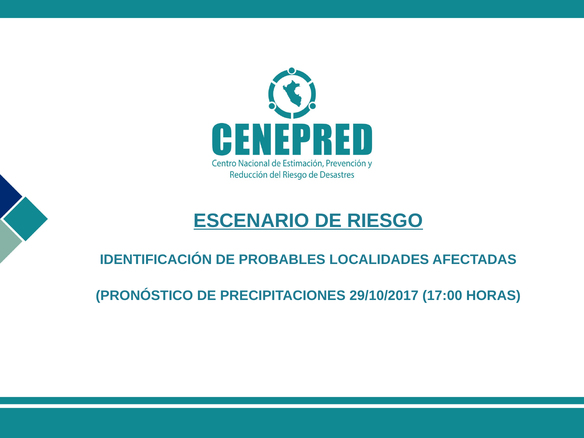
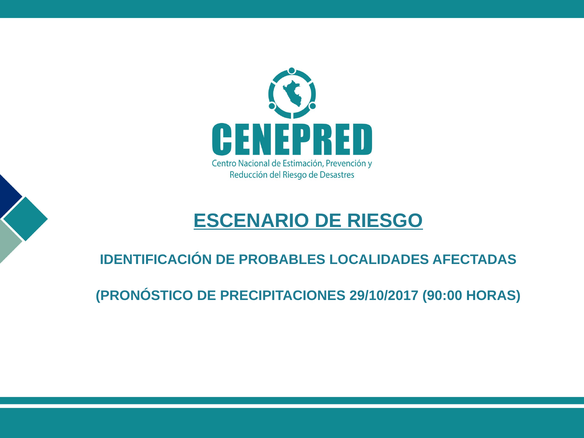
17:00: 17:00 -> 90:00 (442, 296)
